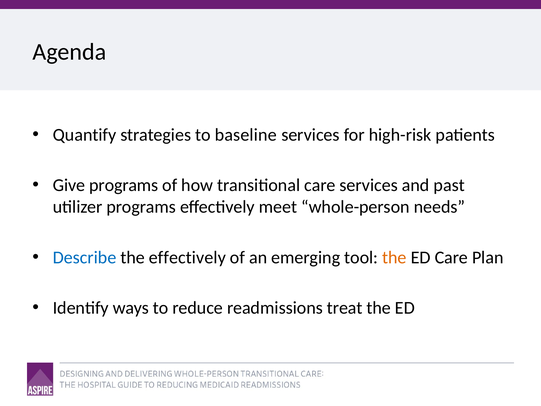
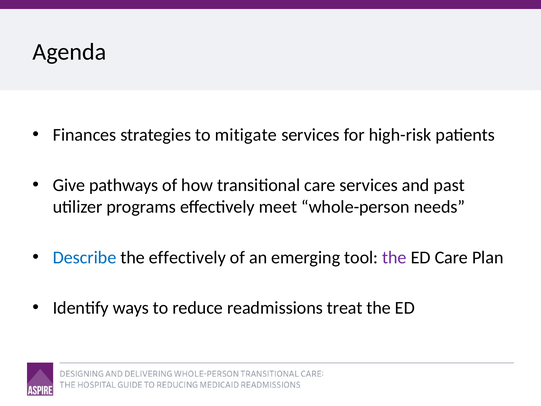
Quantify: Quantify -> Finances (85, 135)
baseline: baseline -> mitigate (246, 135)
Give programs: programs -> pathways (124, 185)
the colour: orange -> purple (394, 257)
